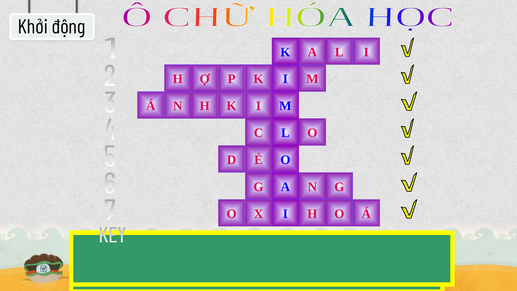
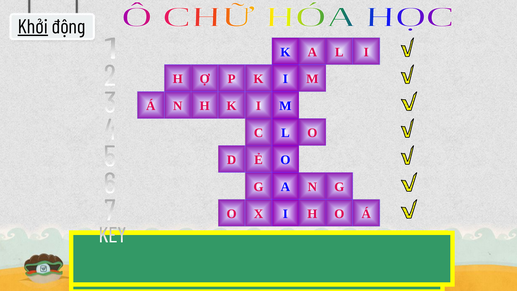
Khởi underline: none -> present (33, 27)
